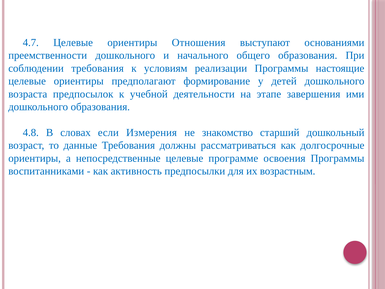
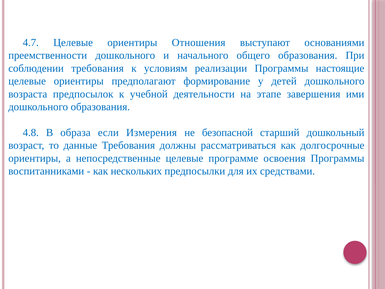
словах: словах -> образа (75, 132)
знакомство: знакомство -> безопасной (227, 132)
активность: активность -> нескольких (136, 171)
возрастным: возрастным -> средствами (288, 171)
